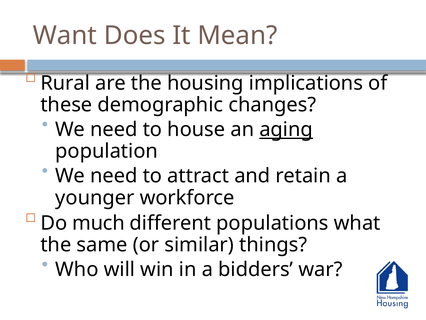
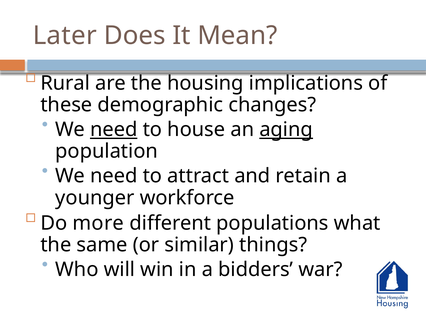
Want: Want -> Later (65, 36)
need underline: none -> present (114, 129)
much: much -> more (98, 223)
